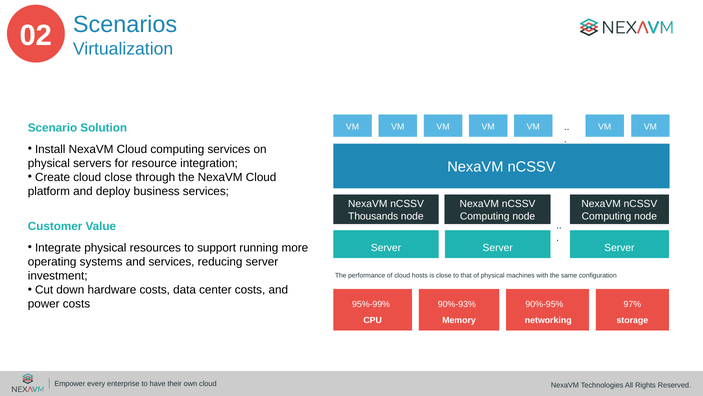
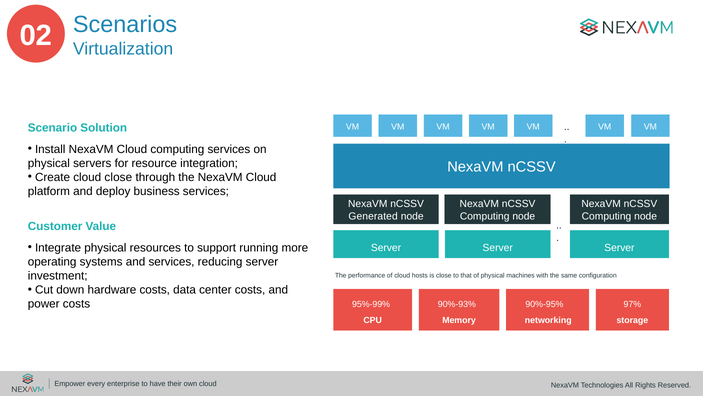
Thousands: Thousands -> Generated (373, 216)
